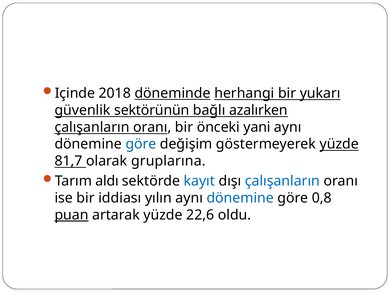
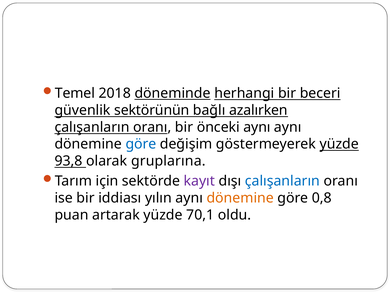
Içinde: Içinde -> Temel (75, 93)
yukarı: yukarı -> beceri (320, 93)
önceki yani: yani -> aynı (257, 127)
81,7: 81,7 -> 93,8 (69, 161)
aldı: aldı -> için (107, 181)
kayıt colour: blue -> purple (199, 181)
dönemine colour: blue -> orange (240, 198)
puan underline: present -> none (72, 215)
22,6: 22,6 -> 70,1 (200, 215)
